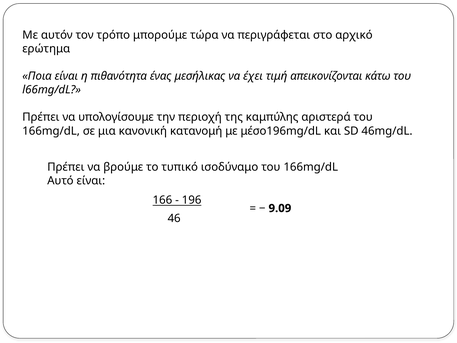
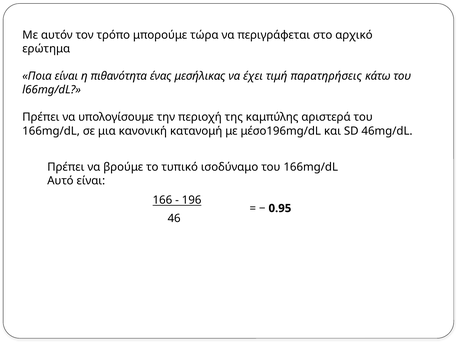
απεικονίζονται: απεικονίζονται -> παρατηρήσεις (326, 76)
9.09: 9.09 -> 0.95 (280, 208)
